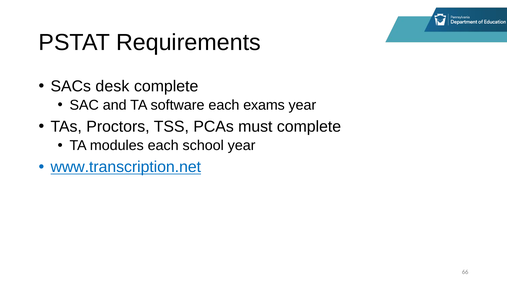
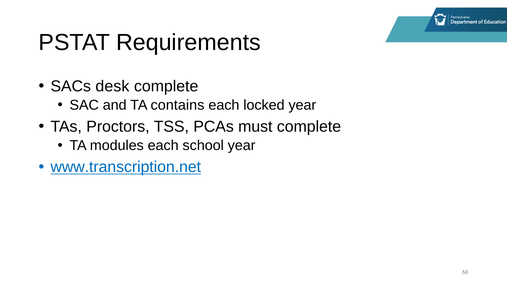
software: software -> contains (177, 105)
exams: exams -> locked (264, 105)
